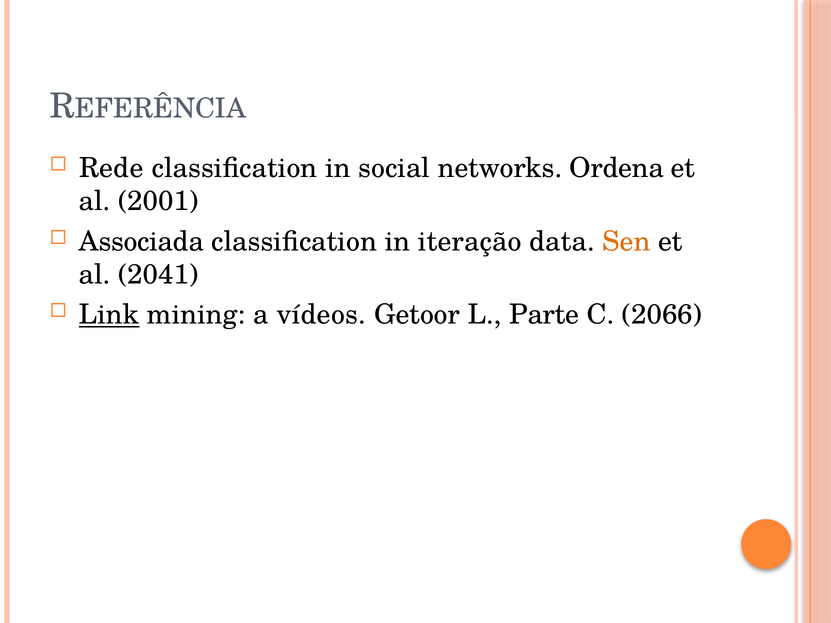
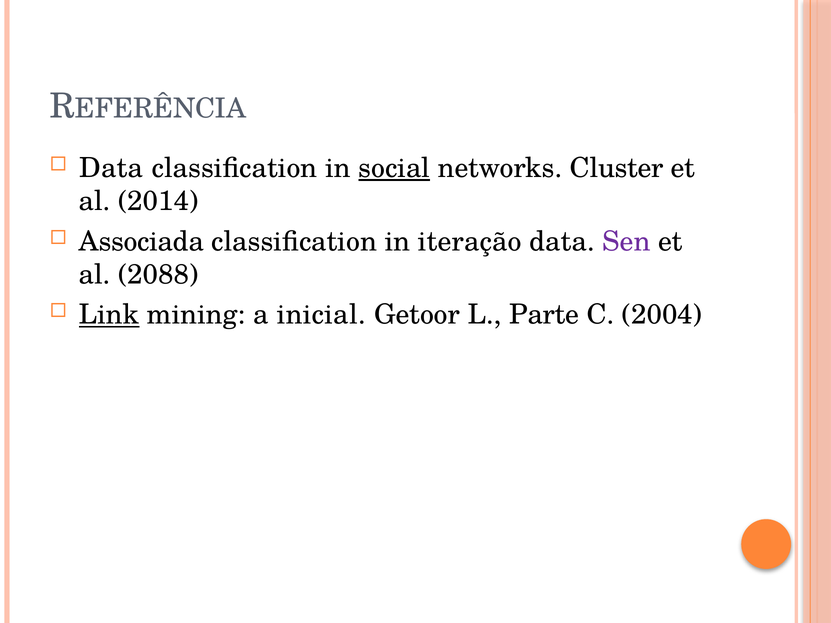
Rede: Rede -> Data (111, 168)
social underline: none -> present (394, 168)
Ordena: Ordena -> Cluster (617, 168)
2001: 2001 -> 2014 (158, 201)
Sen colour: orange -> purple (626, 241)
2041: 2041 -> 2088 (158, 275)
vídeos: vídeos -> inicial (321, 315)
2066: 2066 -> 2004 (662, 315)
